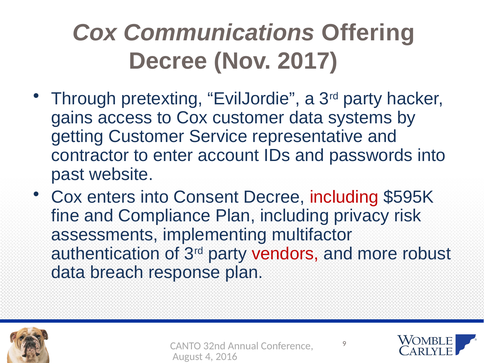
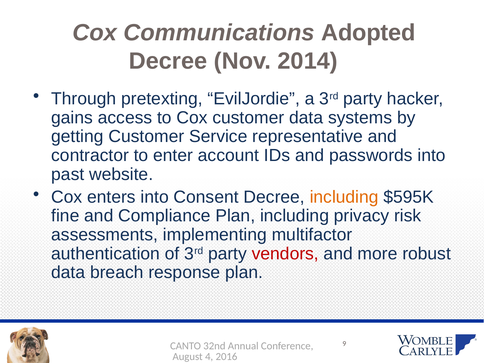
Offering: Offering -> Adopted (368, 33)
2017: 2017 -> 2014 (308, 61)
including colour: red -> orange (344, 197)
